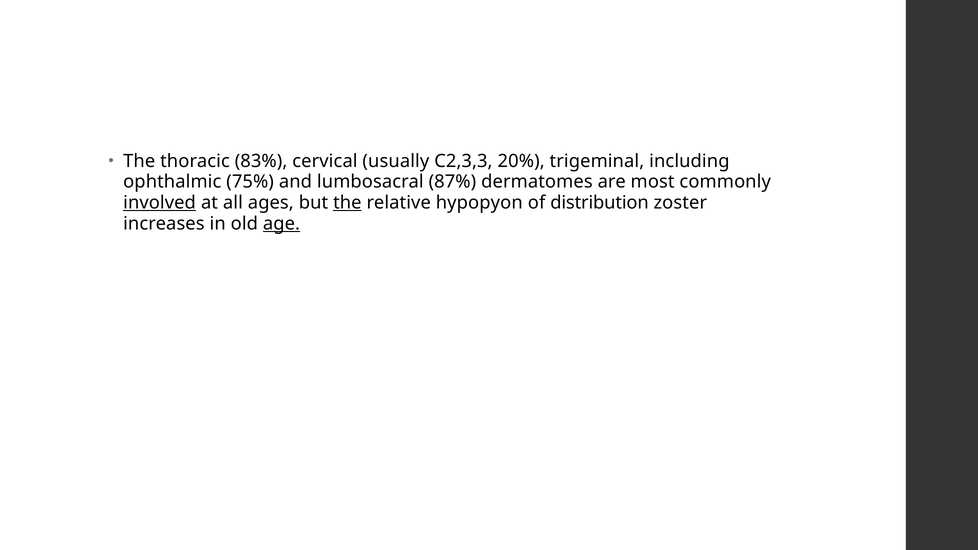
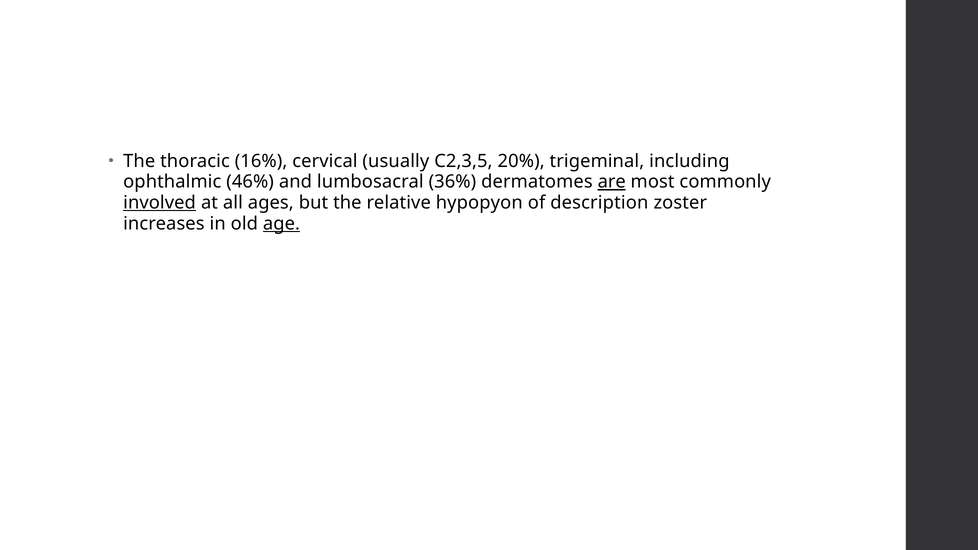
83%: 83% -> 16% (261, 161)
C2,3,3: C2,3,3 -> C2,3,5 (463, 161)
75%: 75% -> 46% (250, 182)
87%: 87% -> 36% (452, 182)
are underline: none -> present (612, 182)
the underline: present -> none (347, 203)
distribution: distribution -> description (599, 203)
